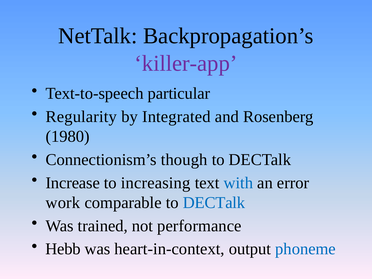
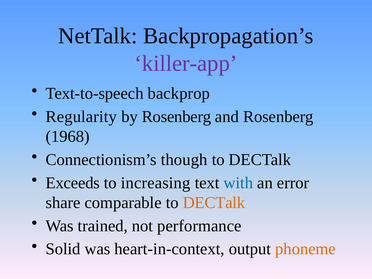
particular: particular -> backprop (179, 94)
by Integrated: Integrated -> Rosenberg (177, 117)
1980: 1980 -> 1968 (68, 137)
Increase: Increase -> Exceeds (73, 183)
work: work -> share (63, 203)
DECTalk colour: blue -> orange (214, 203)
Hebb: Hebb -> Solid (63, 249)
phoneme colour: blue -> orange (306, 249)
